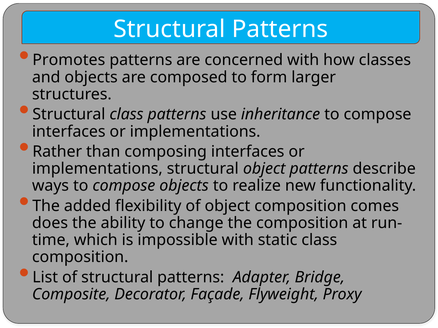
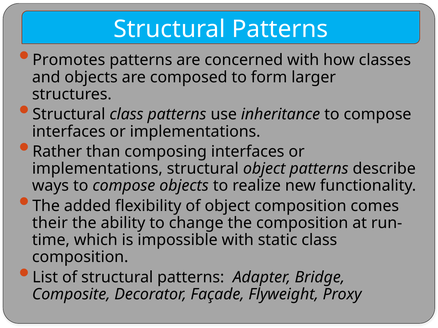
does: does -> their (50, 223)
